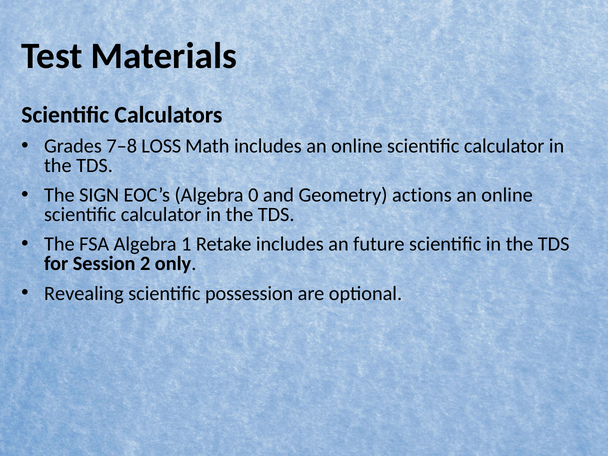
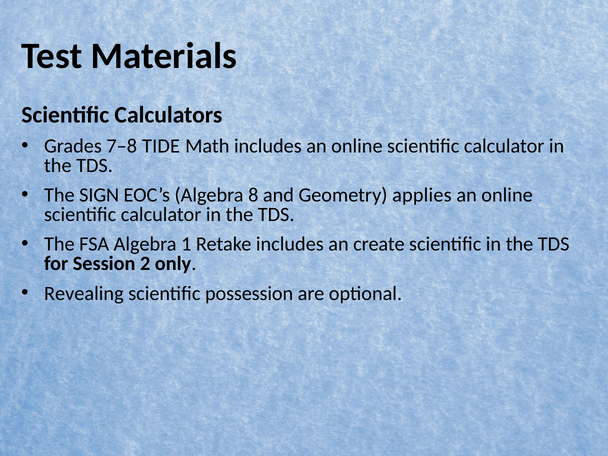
LOSS: LOSS -> TIDE (161, 146)
0: 0 -> 8 (253, 195)
actions: actions -> applies (422, 195)
future: future -> create (379, 244)
